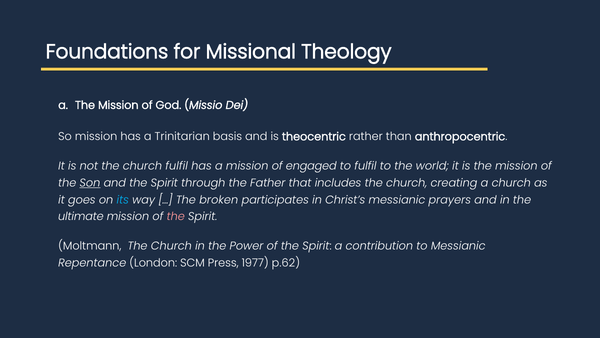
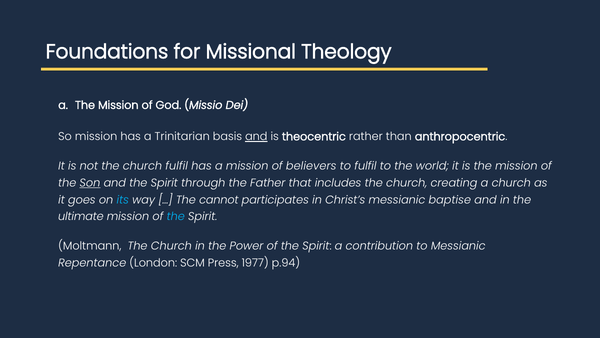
and underline: none -> present (256, 136)
engaged: engaged -> believers (311, 166)
broken: broken -> cannot (219, 200)
prayers: prayers -> baptise (450, 200)
the colour: pink -> light blue (176, 216)
p.62: p.62 -> p.94 (286, 263)
